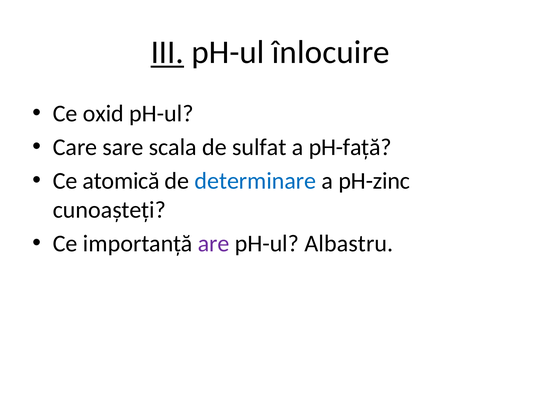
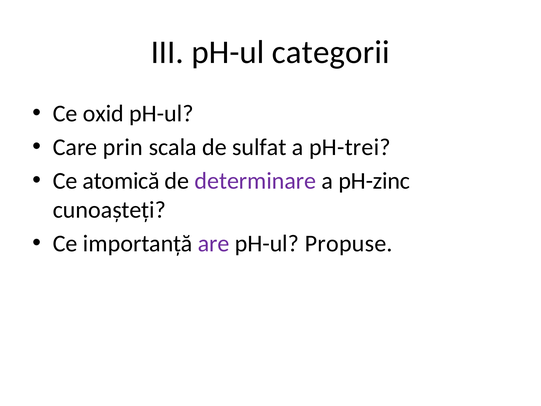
III underline: present -> none (167, 52)
înlocuire: înlocuire -> categorii (331, 52)
sare: sare -> prin (123, 147)
pH-față: pH-față -> pH-trei (350, 147)
determinare colour: blue -> purple (255, 181)
Albastru: Albastru -> Propuse (349, 243)
